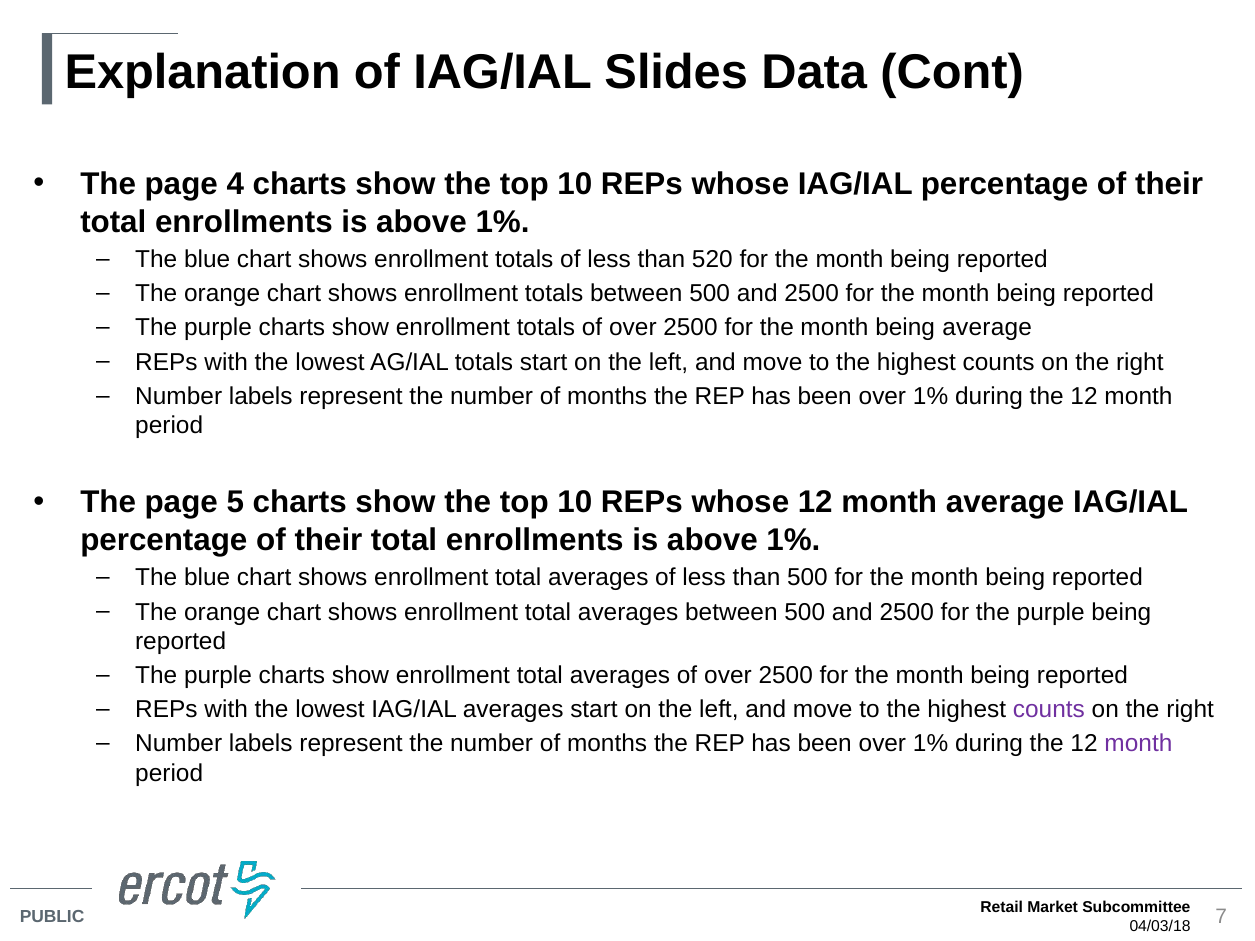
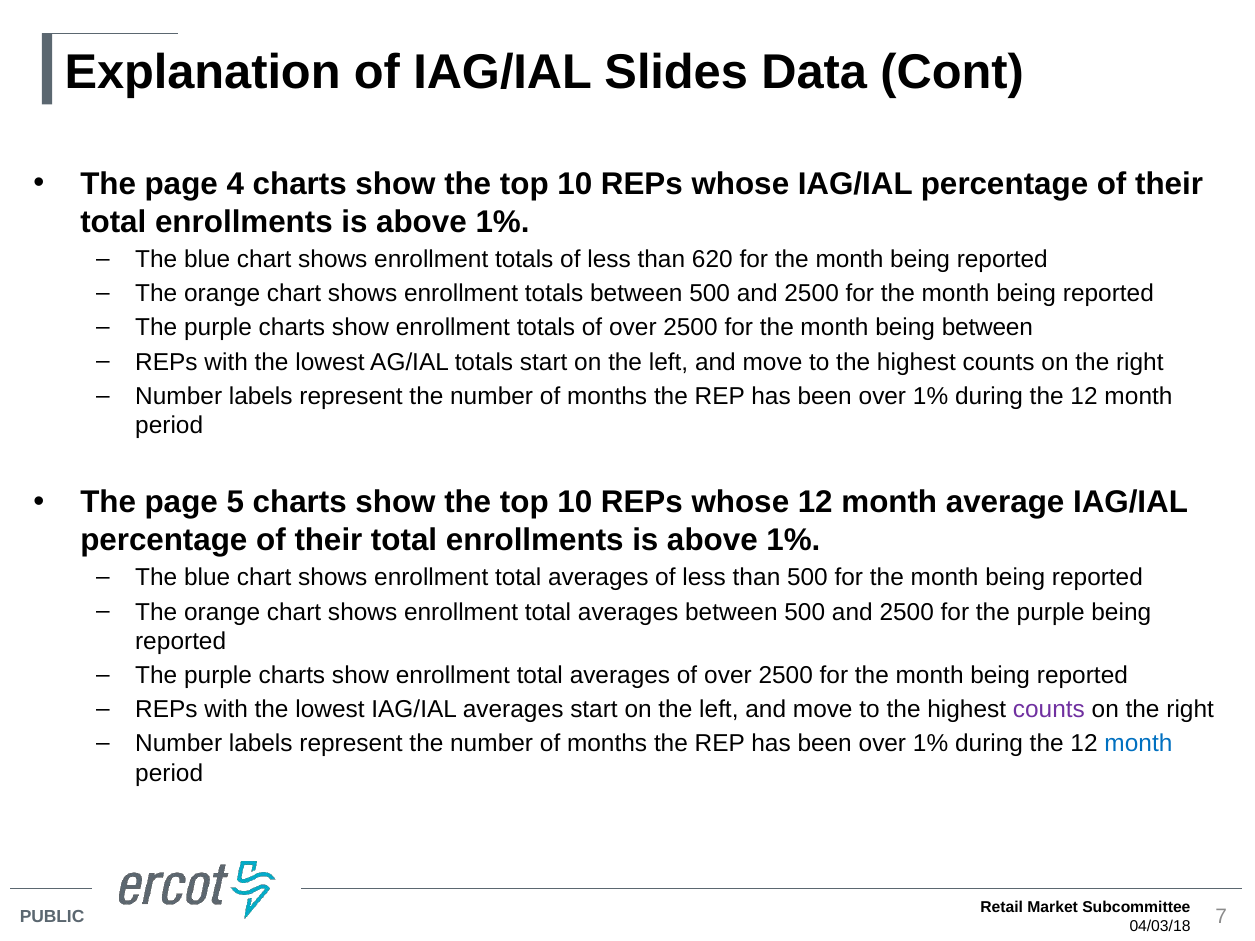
520: 520 -> 620 (712, 260)
being average: average -> between (987, 328)
month colour: purple -> blue (1138, 744)
